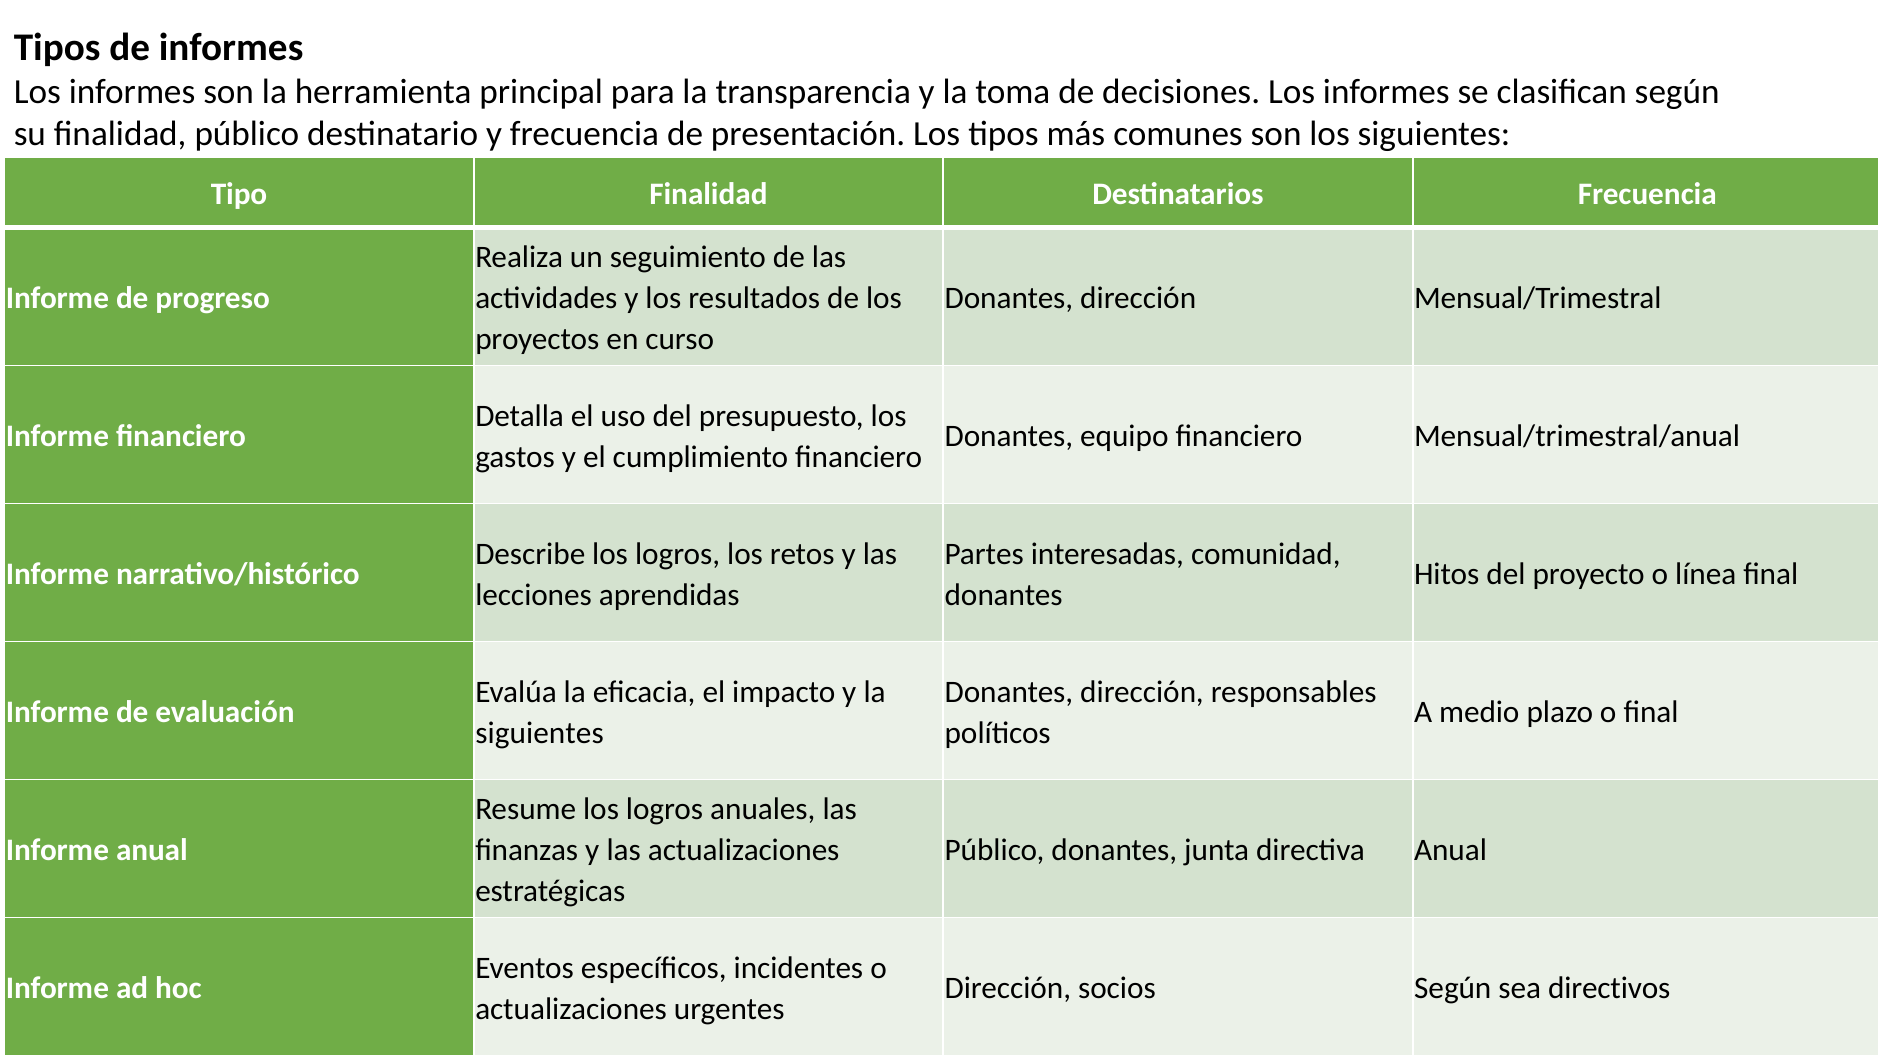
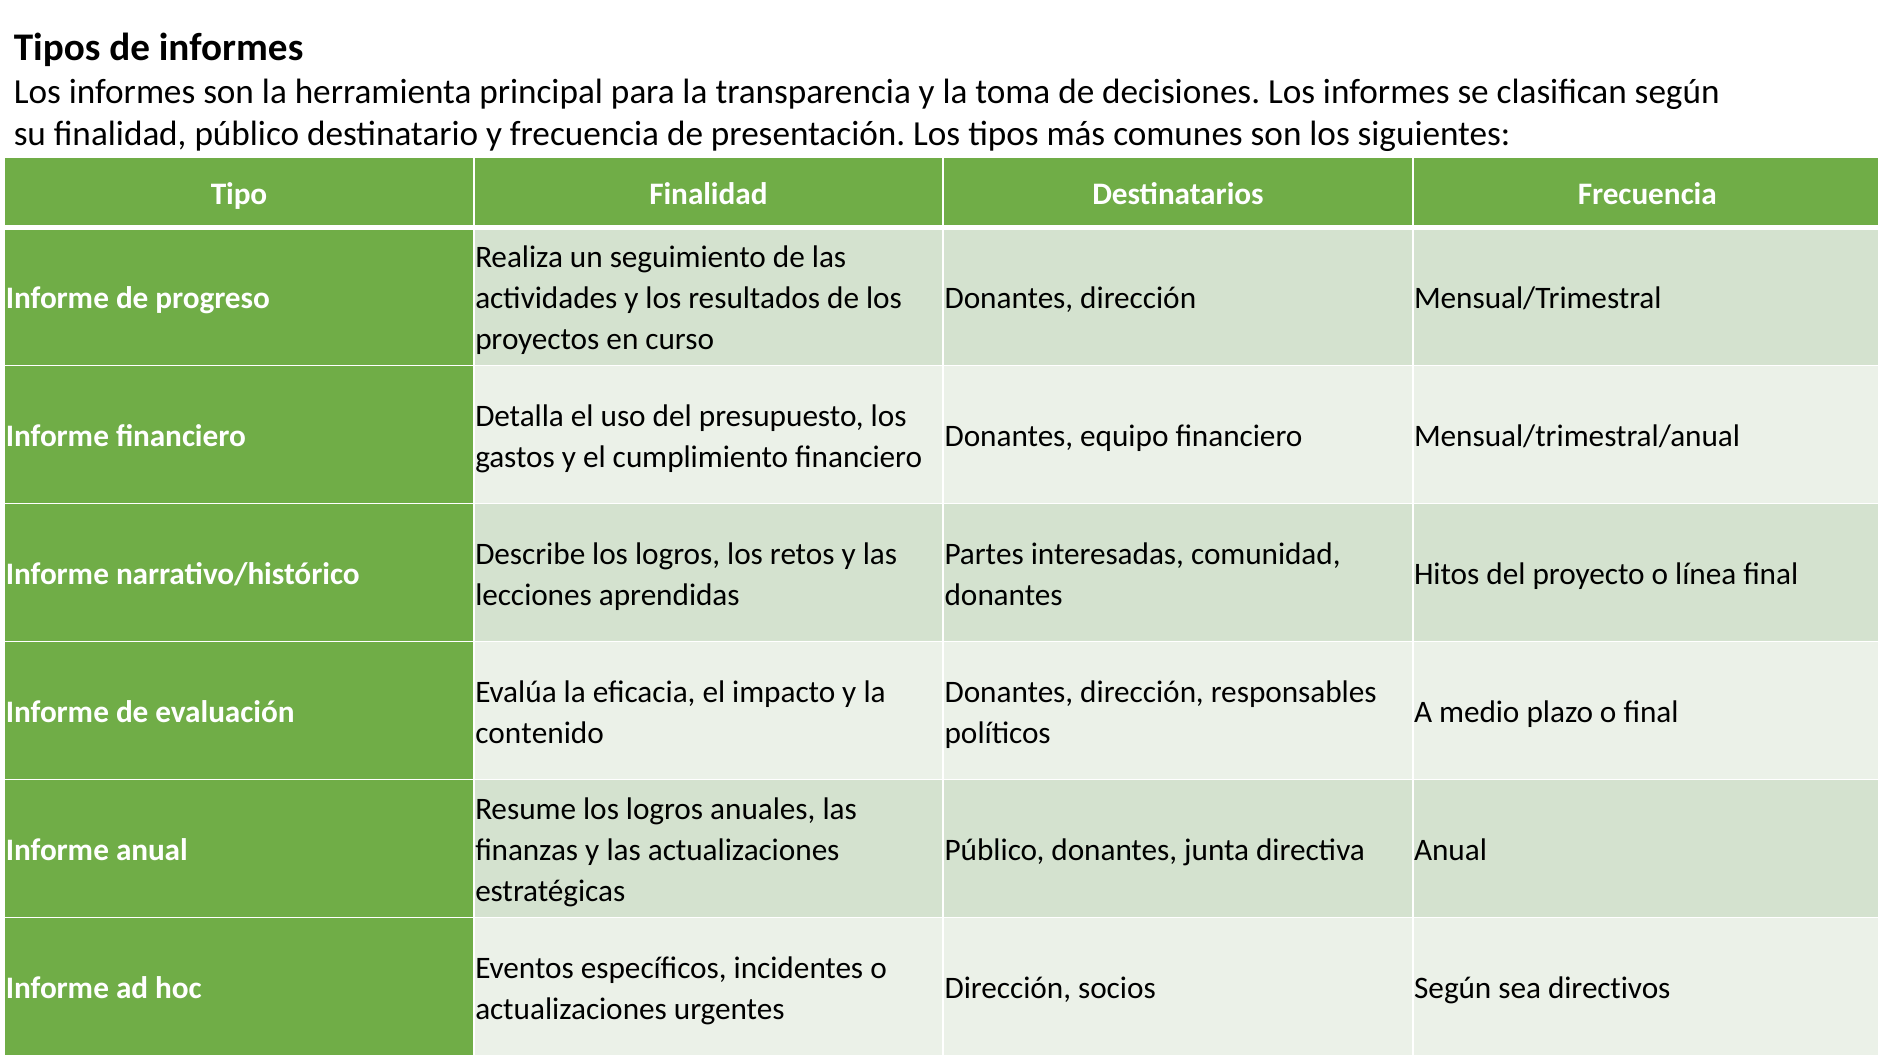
siguientes: siguientes -> contenido (540, 733)
